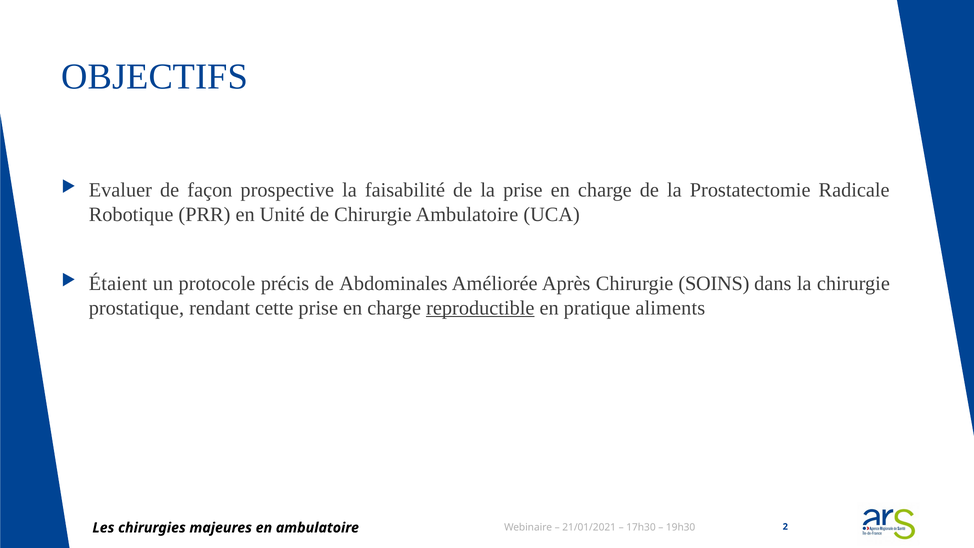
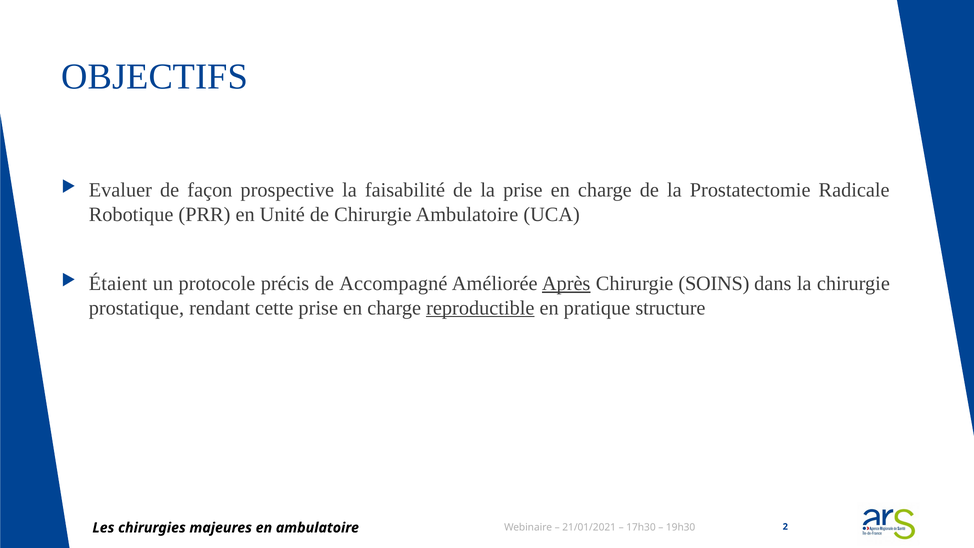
Abdominales: Abdominales -> Accompagné (393, 283)
Après underline: none -> present (566, 283)
aliments: aliments -> structure (670, 308)
